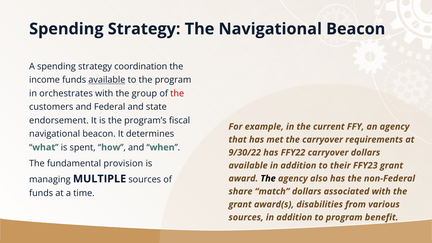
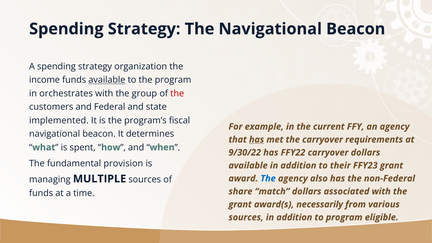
coordination: coordination -> organization (141, 66)
endorsement: endorsement -> implemented (59, 120)
has underline: none -> present (257, 140)
The colour: black -> blue (268, 178)
disabilities: disabilities -> necessarily (320, 204)
benefit: benefit -> eligible (382, 217)
